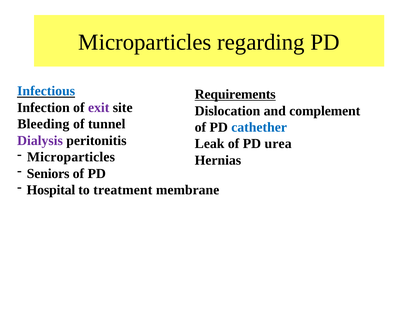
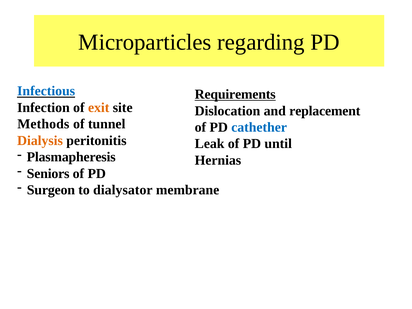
exit colour: purple -> orange (99, 108)
complement: complement -> replacement (325, 111)
Bleeding: Bleeding -> Methods (43, 124)
Dialysis colour: purple -> orange (40, 141)
urea: urea -> until (278, 144)
Microparticles: Microparticles -> Plasmapheresis (71, 157)
Hospital: Hospital -> Surgeon (51, 190)
treatment: treatment -> dialysator (123, 190)
